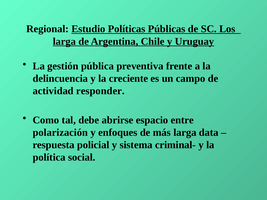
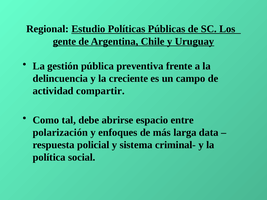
larga: larga -> gente (64, 41)
responder: responder -> compartir (100, 91)
